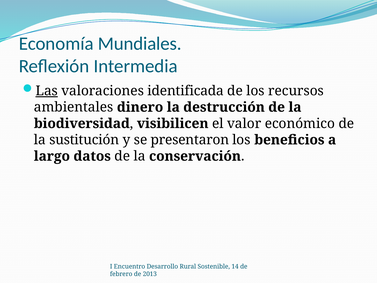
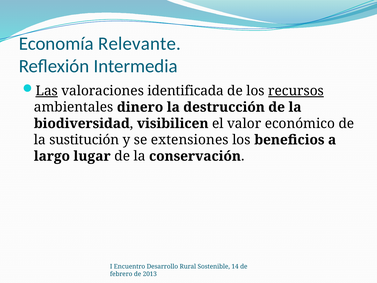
Mundiales: Mundiales -> Relevante (140, 44)
recursos underline: none -> present (296, 91)
presentaron: presentaron -> extensiones (190, 140)
datos: datos -> lugar (92, 156)
